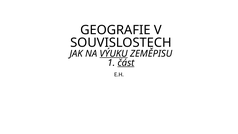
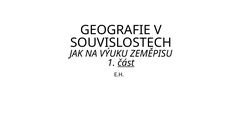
VÝUKU underline: present -> none (114, 54)
